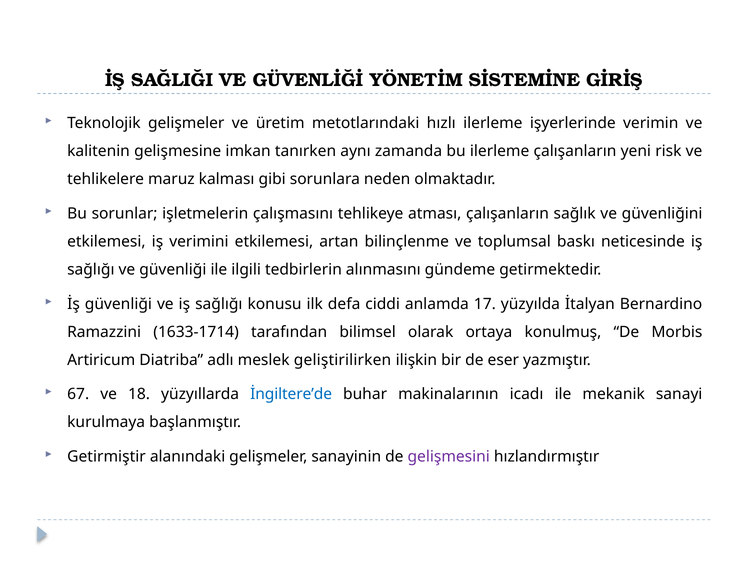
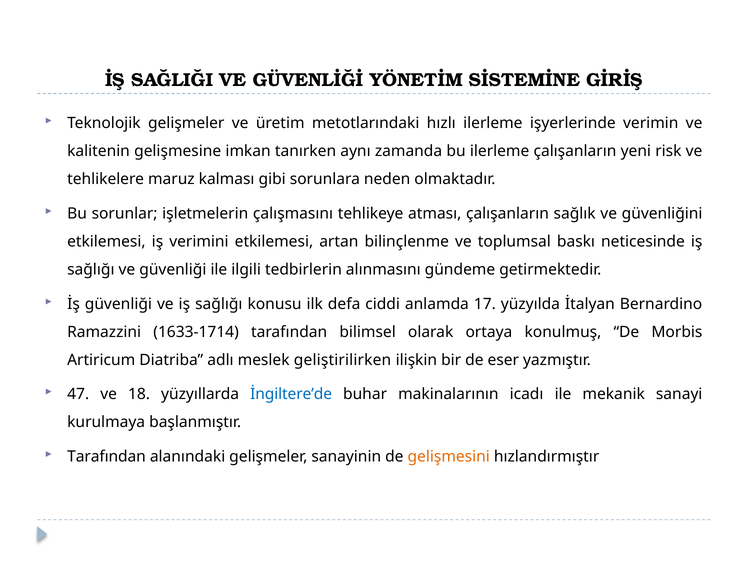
67: 67 -> 47 (78, 394)
Getirmiştir: Getirmiştir -> Tarafından (107, 457)
gelişmesini colour: purple -> orange (449, 457)
